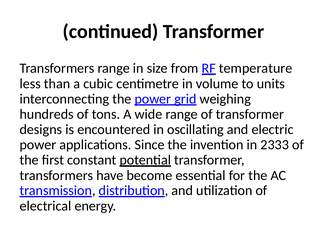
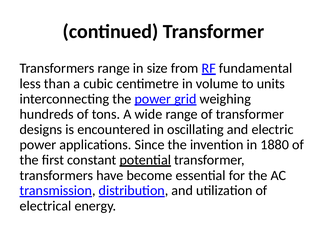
temperature: temperature -> fundamental (256, 68)
2333: 2333 -> 1880 (275, 145)
